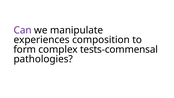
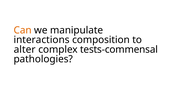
Can colour: purple -> orange (23, 30)
experiences: experiences -> interactions (42, 40)
form: form -> alter (25, 49)
